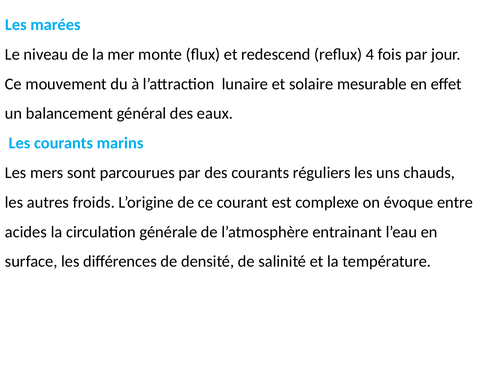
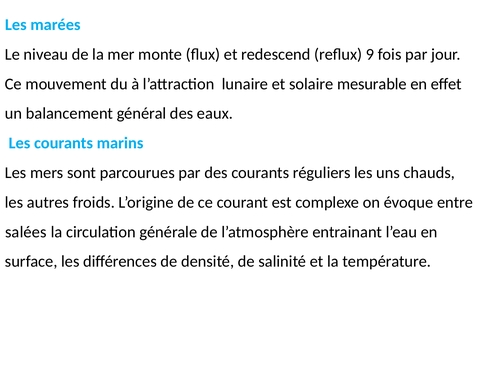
4: 4 -> 9 (370, 54)
acides: acides -> salées (26, 232)
